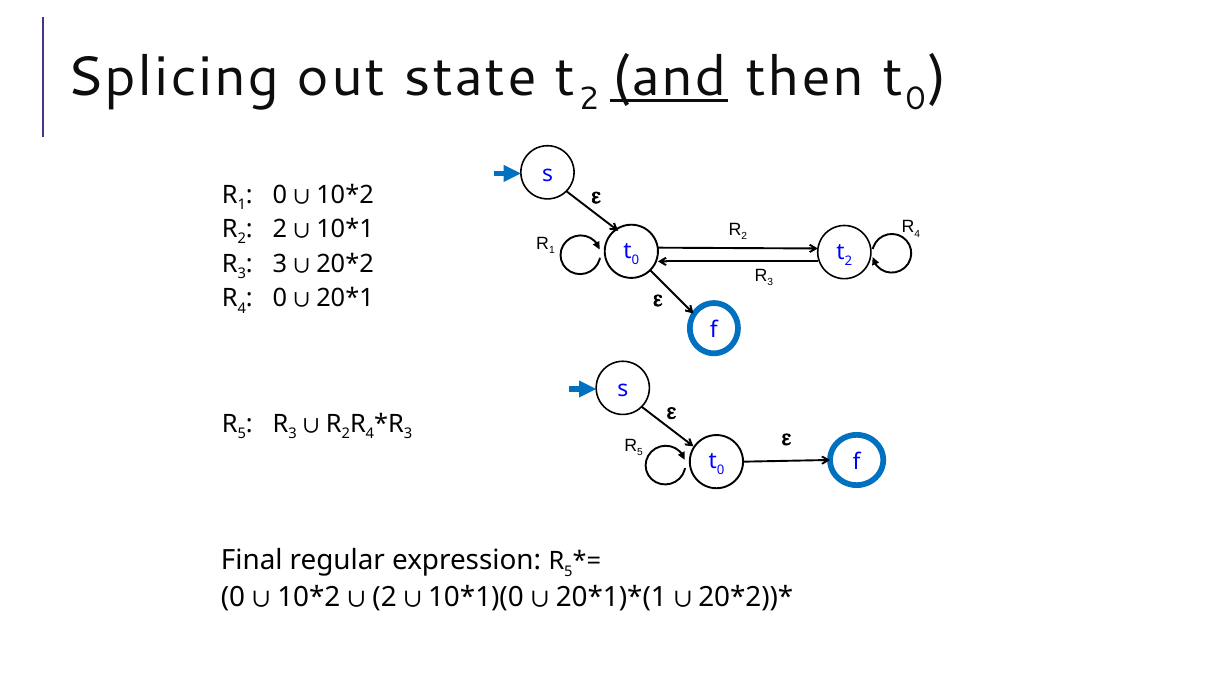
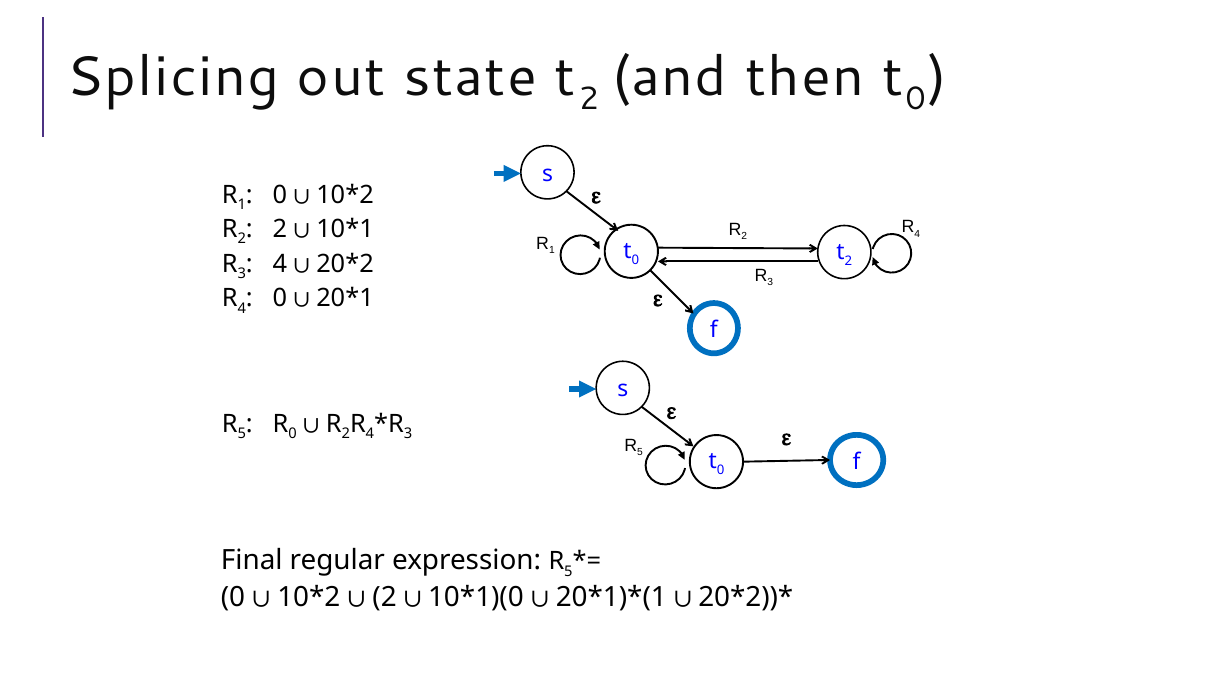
and underline: present -> none (669, 77)
3: 3 -> 4 (280, 264)
3: 3 -> 0 (292, 434)
